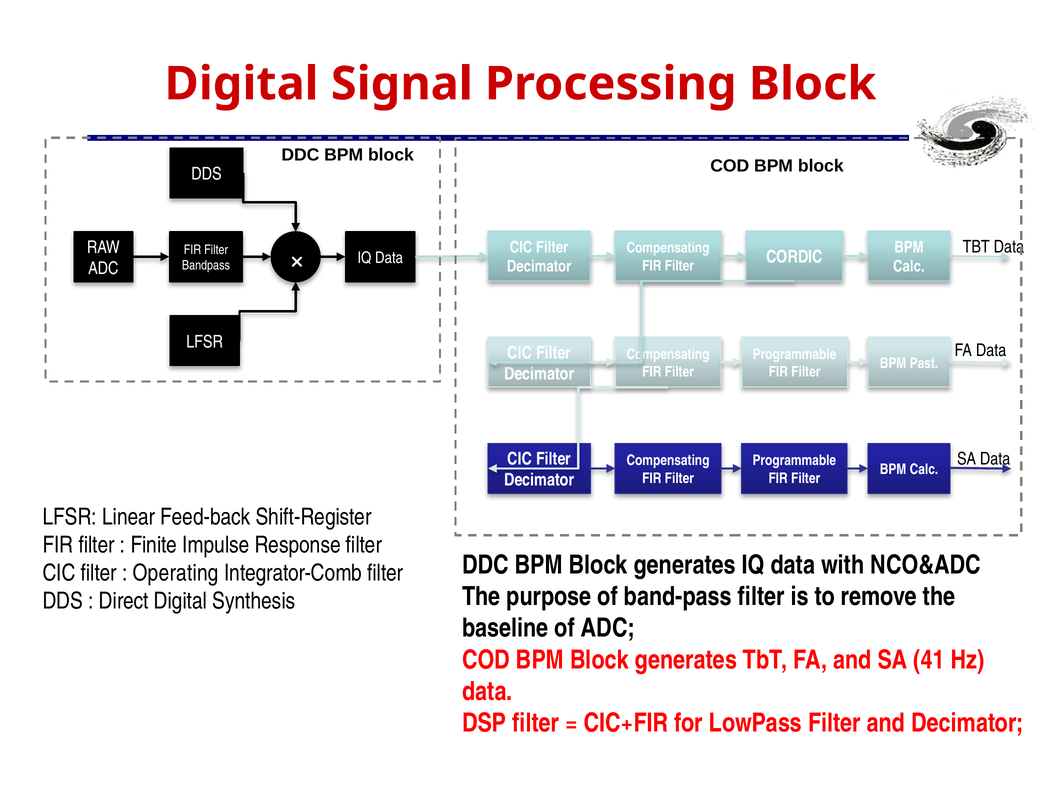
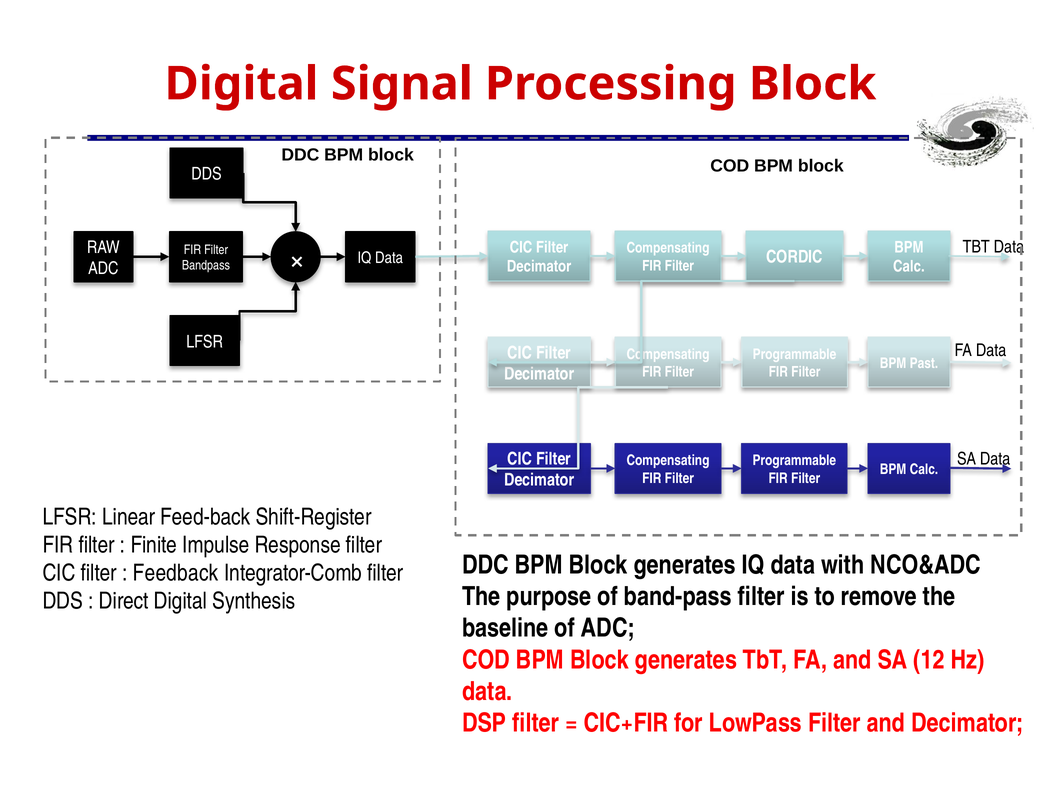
Operating: Operating -> Feedback (176, 573)
41: 41 -> 12 (929, 660)
